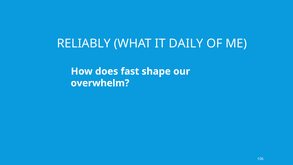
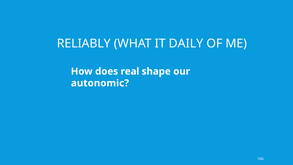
fast: fast -> real (130, 71)
overwhelm: overwhelm -> autonomic (100, 83)
